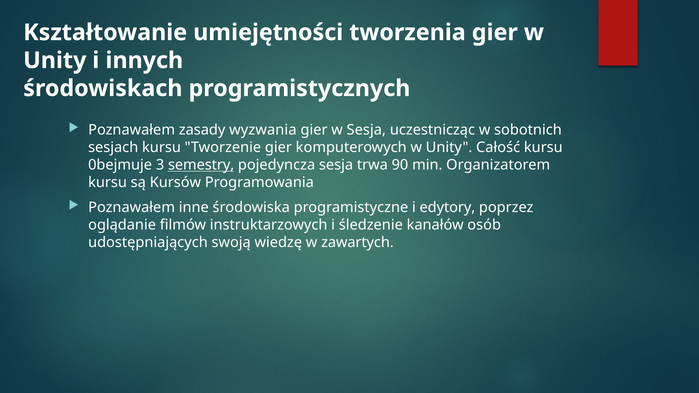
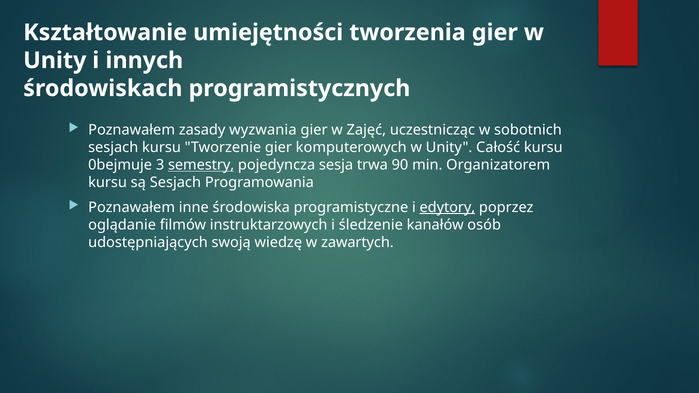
w Sesja: Sesja -> Zajęć (366, 130)
są Kursów: Kursów -> Sesjach (175, 183)
edytory underline: none -> present (447, 207)
